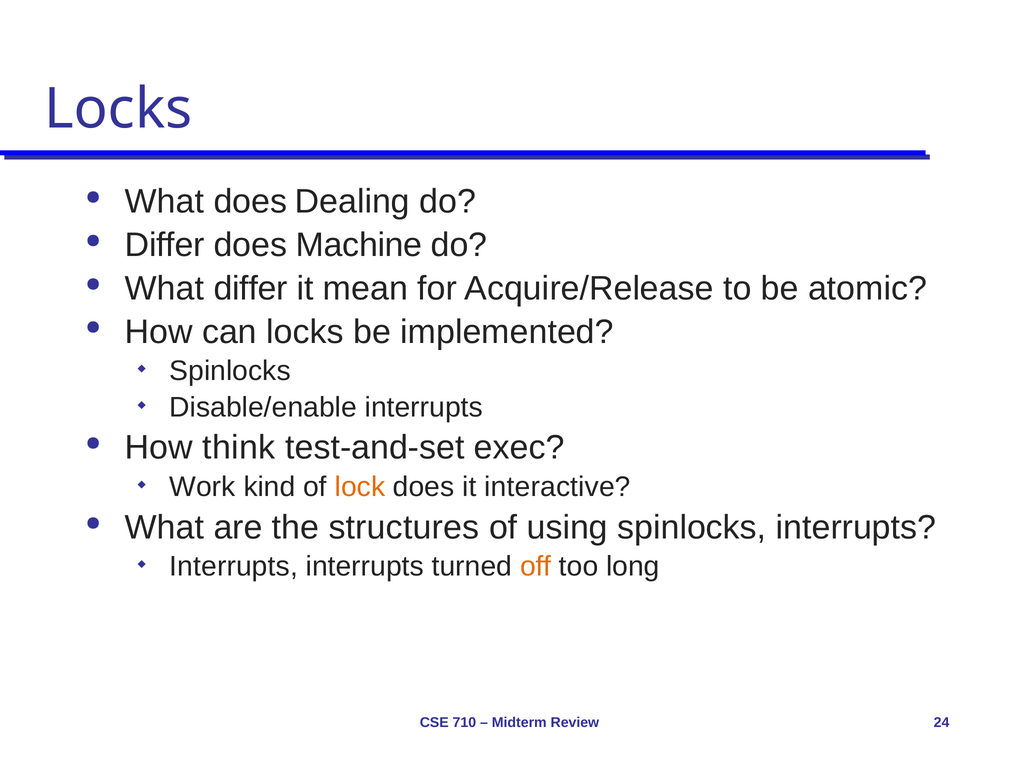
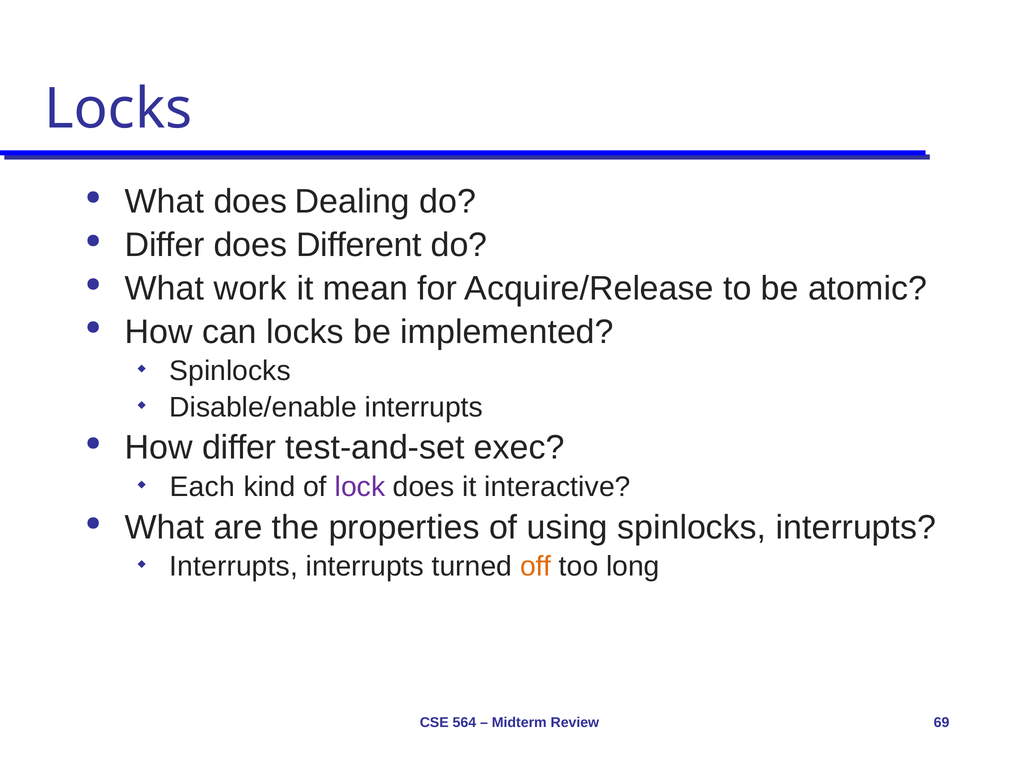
Machine: Machine -> Different (359, 245)
What differ: differ -> work (250, 289)
How think: think -> differ (239, 448)
Work: Work -> Each (202, 487)
lock colour: orange -> purple (360, 487)
structures: structures -> properties (404, 528)
710: 710 -> 564 (464, 723)
24: 24 -> 69 (942, 723)
